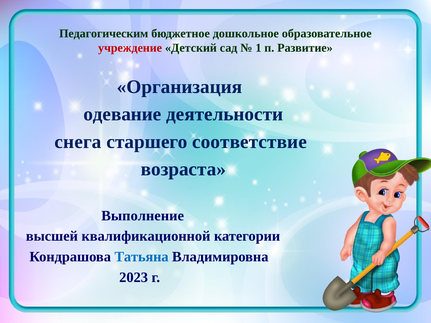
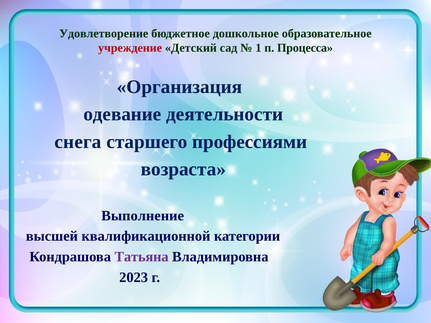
Педагогическим: Педагогическим -> Удовлетворение (104, 34)
Развитие: Развитие -> Процесса (305, 48)
соответствие: соответствие -> профессиями (250, 142)
Татьяна colour: blue -> purple (142, 257)
